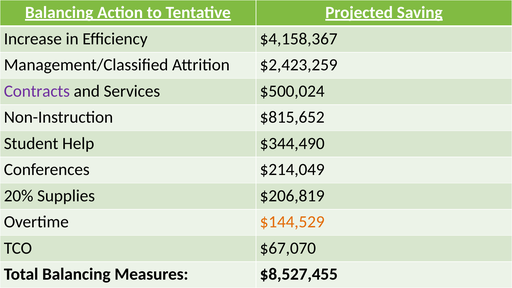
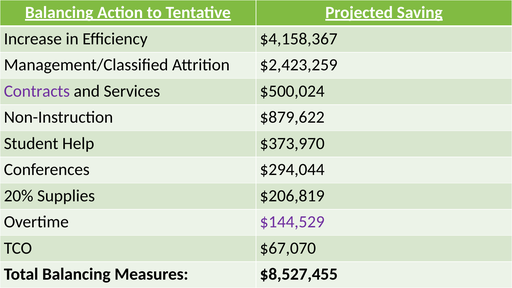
$815,652: $815,652 -> $879,622 (292, 117)
$344,490: $344,490 -> $373,970 (292, 143)
$214,049: $214,049 -> $294,044 (292, 170)
$144,529 colour: orange -> purple (292, 222)
